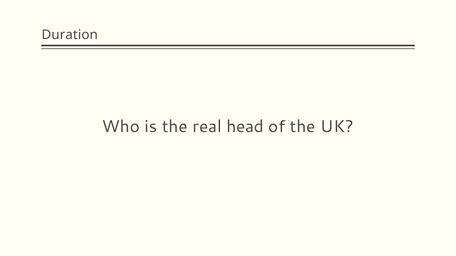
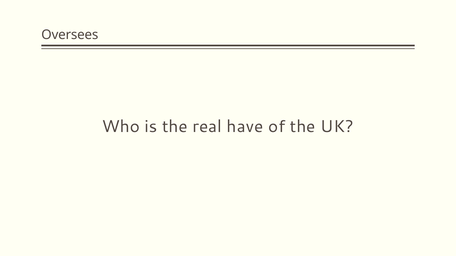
Duration: Duration -> Oversees (70, 35)
head: head -> have (245, 127)
